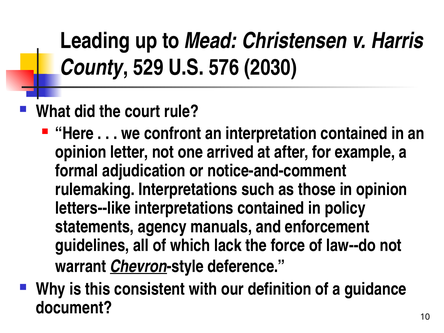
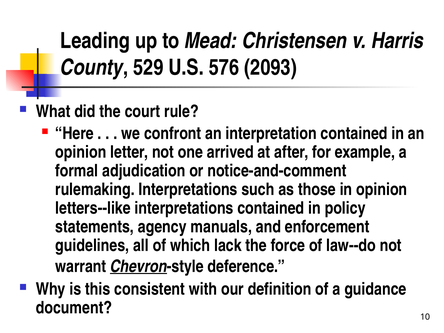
2030: 2030 -> 2093 (270, 67)
